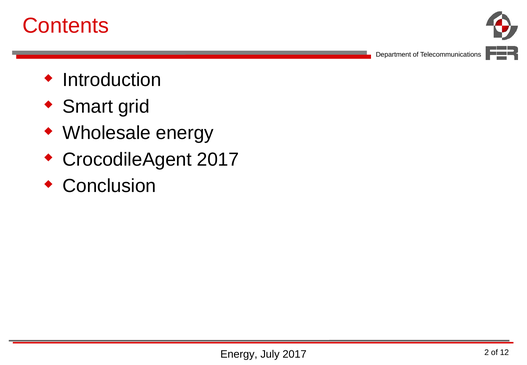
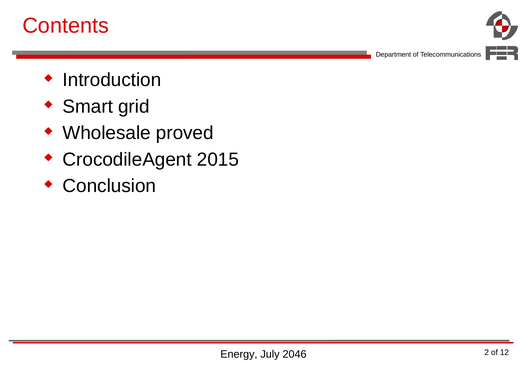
Wholesale energy: energy -> proved (185, 133)
CrocodileAgent 2017: 2017 -> 2015 (218, 159)
July 2017: 2017 -> 2046 (295, 354)
